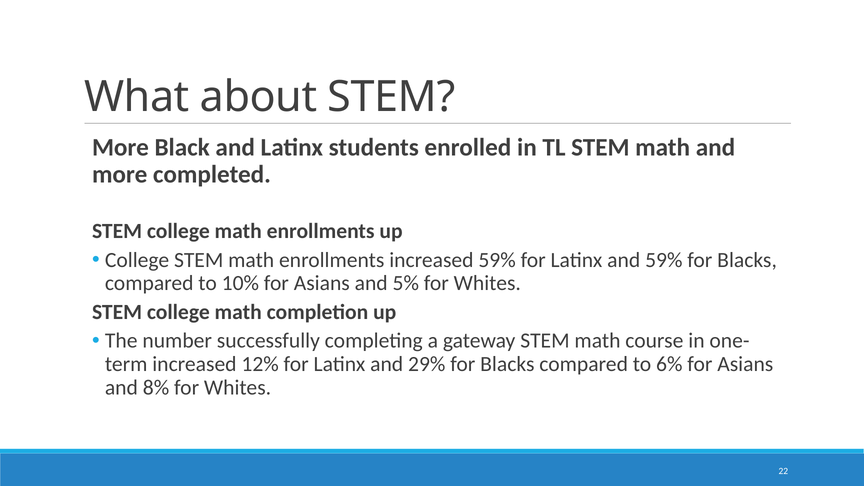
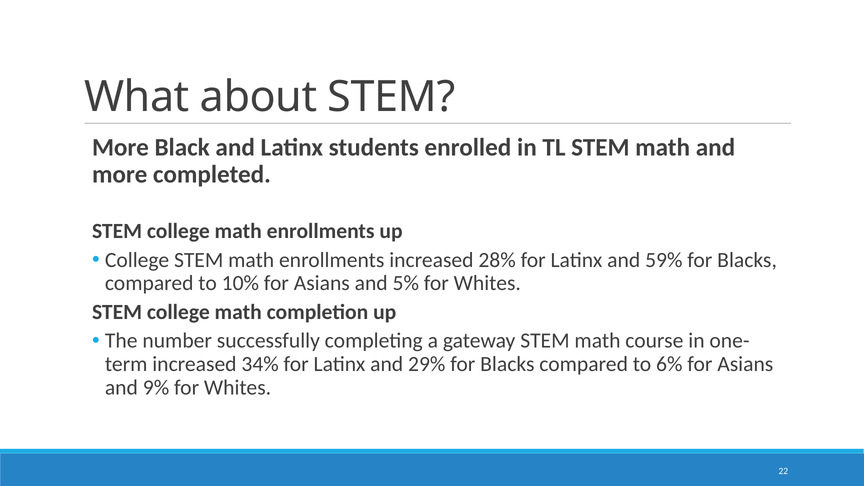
increased 59%: 59% -> 28% (497, 260)
12%: 12% -> 34% (260, 364)
8%: 8% -> 9% (156, 387)
